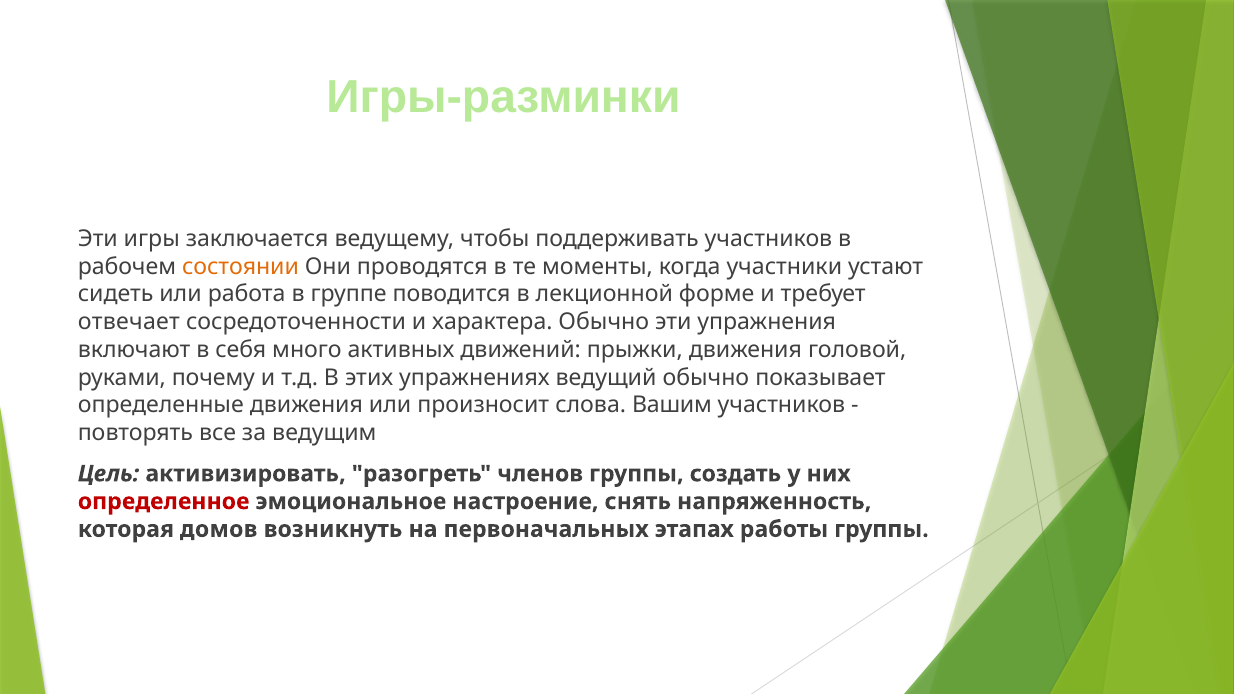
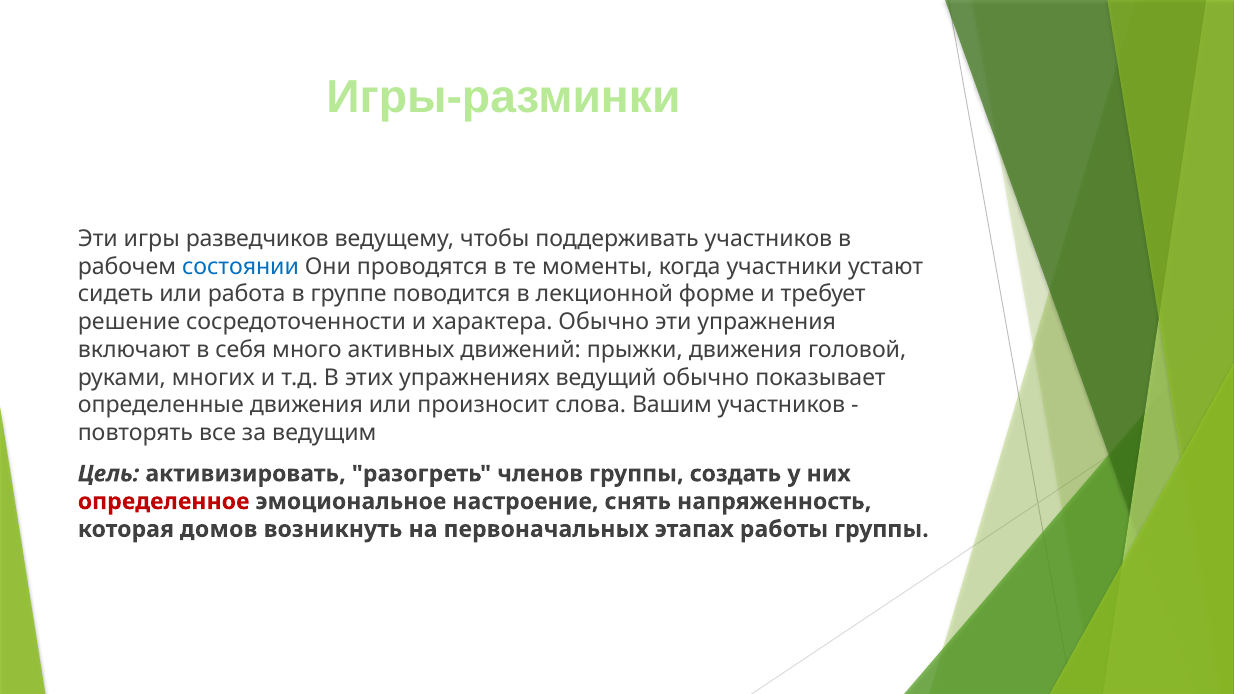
заключается: заключается -> разведчиков (257, 239)
состоянии colour: orange -> blue (240, 267)
отвечает: отвечает -> решение (129, 322)
почему: почему -> многих (213, 378)
